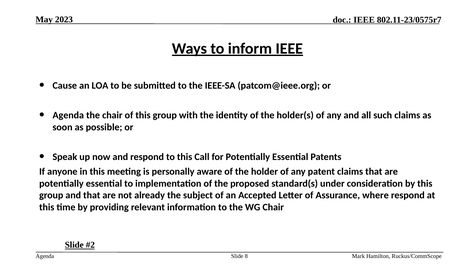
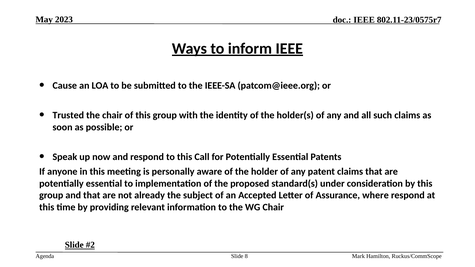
Agenda: Agenda -> Trusted (68, 115)
